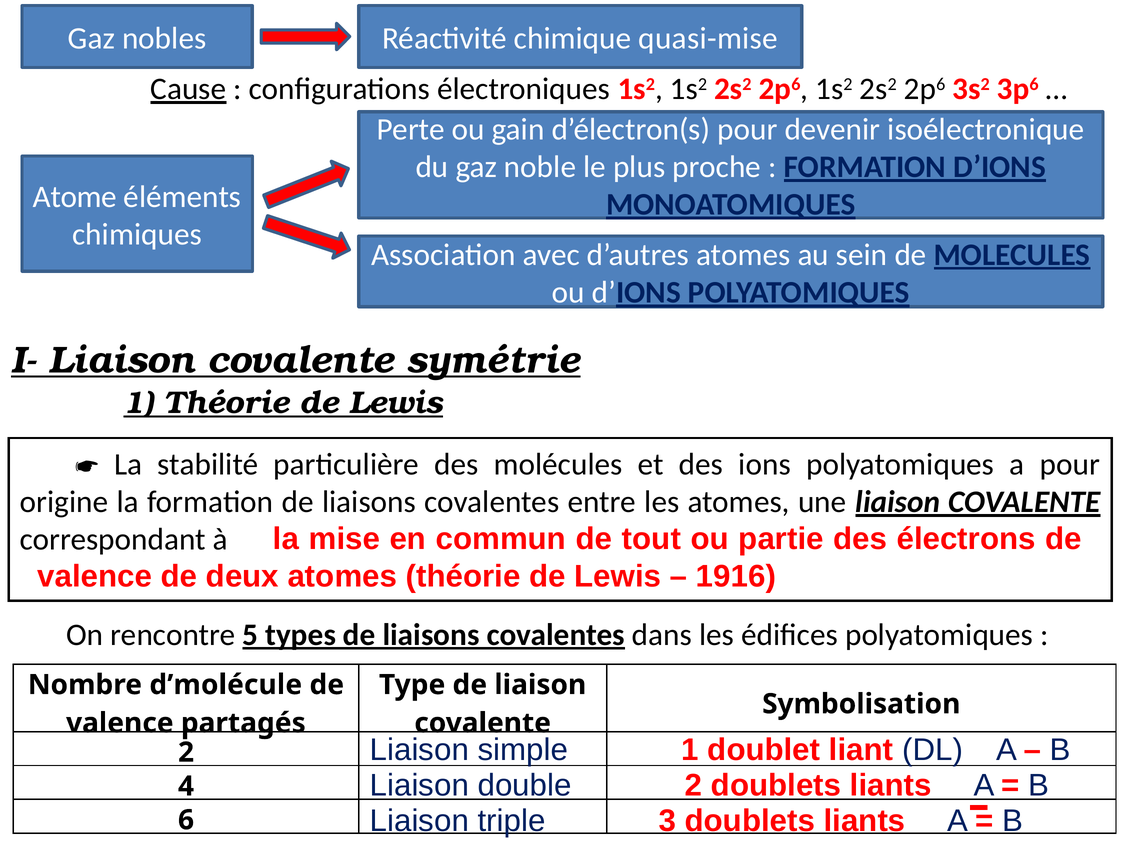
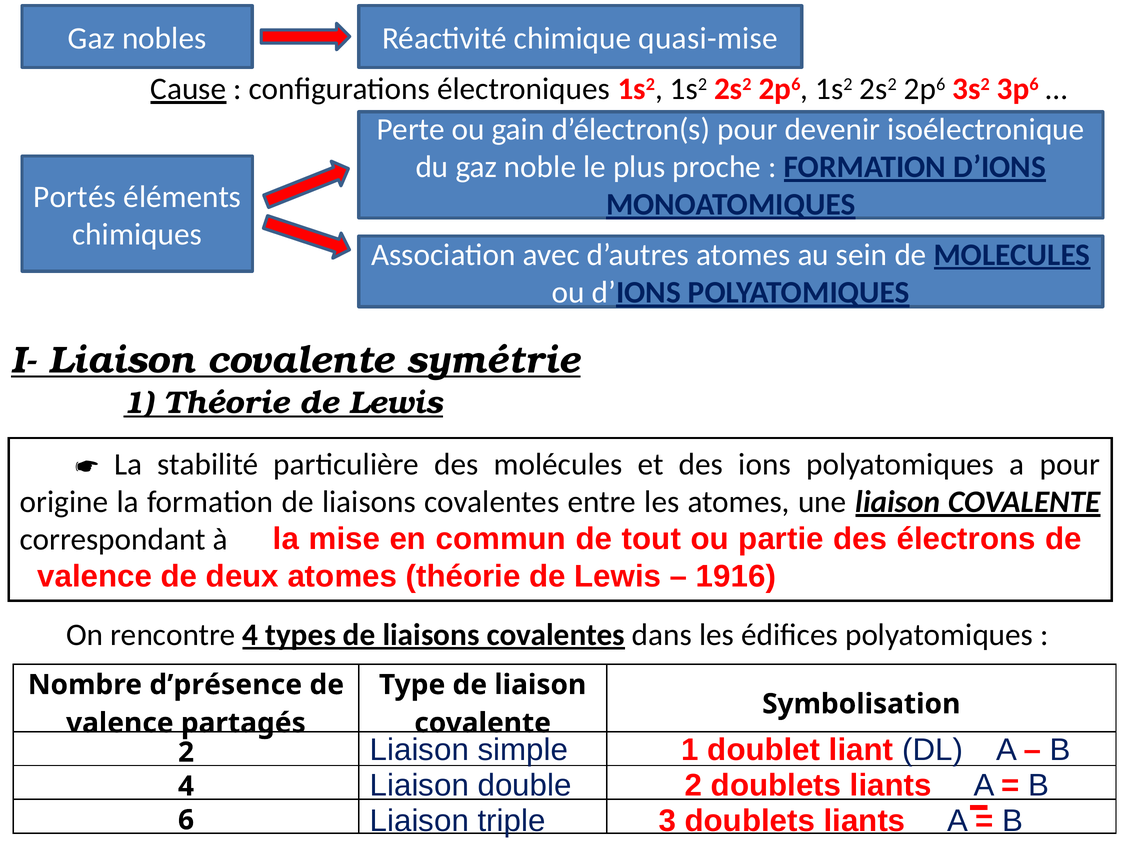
Atome: Atome -> Portés (75, 197)
rencontre 5: 5 -> 4 (250, 635)
d’molécule: d’molécule -> d’présence (226, 685)
